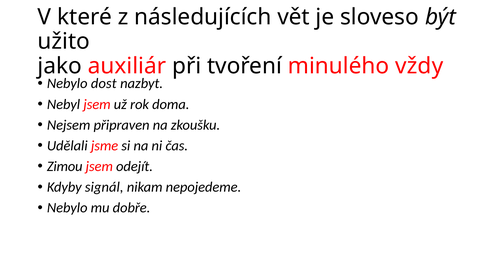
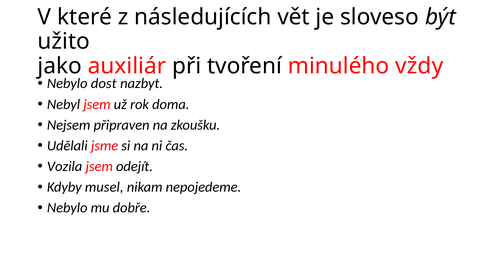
Zimou: Zimou -> Vozila (65, 166)
signál: signál -> musel (104, 187)
